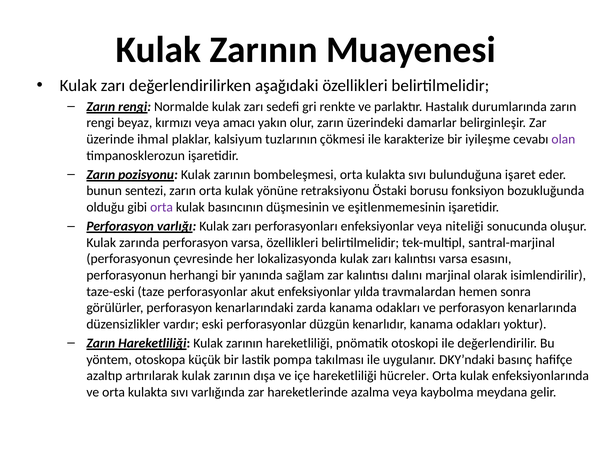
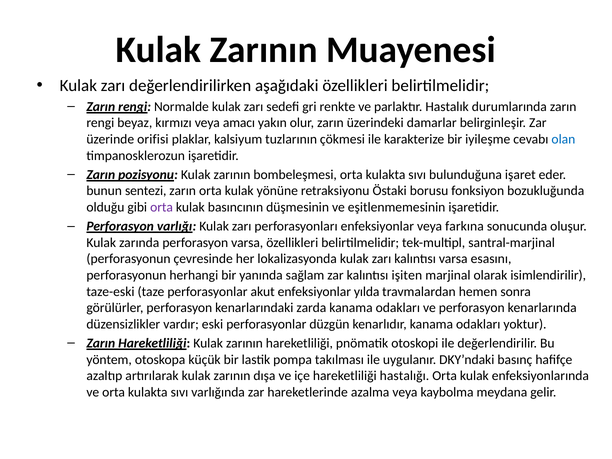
ihmal: ihmal -> orifisi (153, 139)
olan colour: purple -> blue (563, 139)
niteliği: niteliği -> farkına (464, 226)
dalını: dalını -> işiten (407, 275)
hücreler: hücreler -> hastalığı (404, 376)
